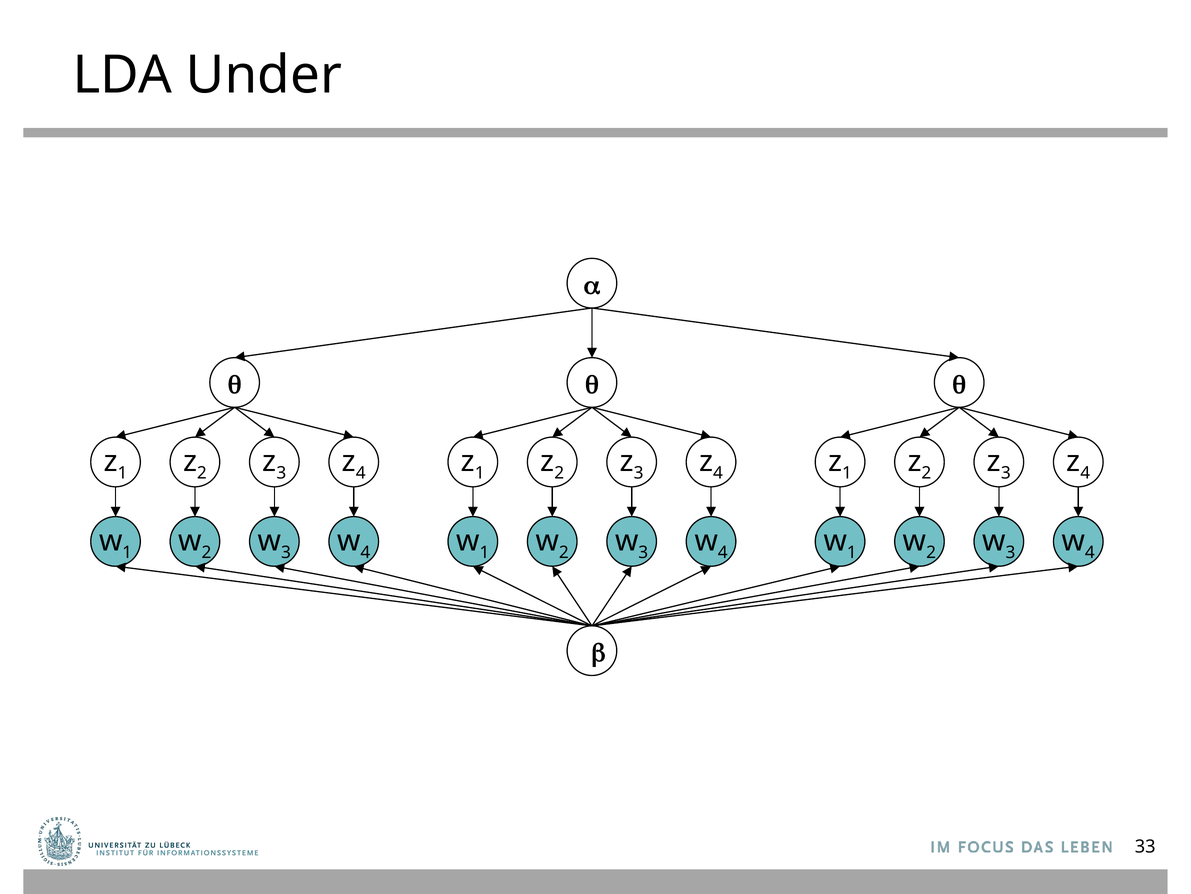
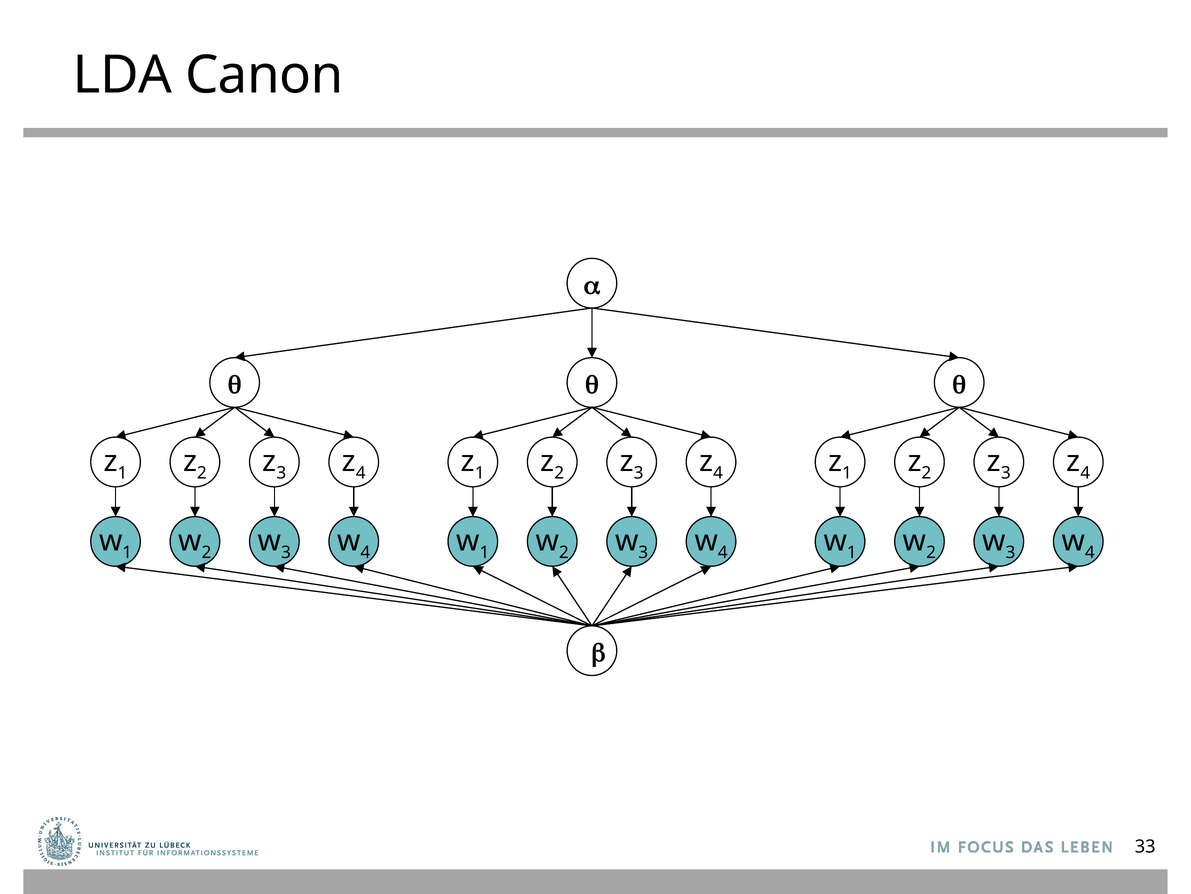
Under: Under -> Canon (264, 75)
